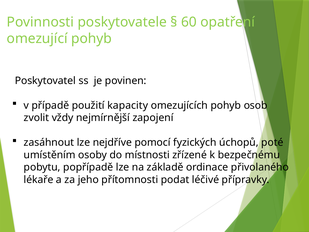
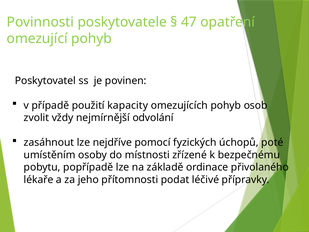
60: 60 -> 47 (189, 22)
zapojení: zapojení -> odvolání (153, 118)
